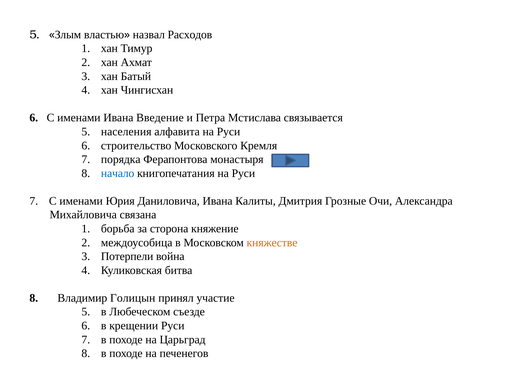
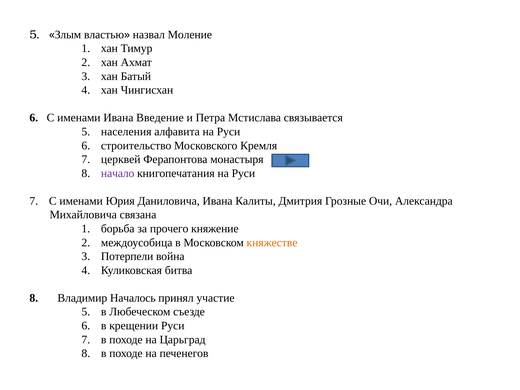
Расходов: Расходов -> Моление (190, 35)
порядка: порядка -> церквей (121, 159)
начало colour: blue -> purple (118, 173)
сторона: сторона -> прочего (169, 229)
Голицын: Голицын -> Началось (133, 298)
